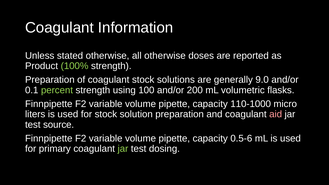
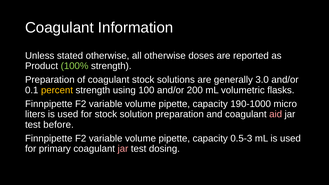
9.0: 9.0 -> 3.0 (262, 80)
percent colour: light green -> yellow (57, 90)
110-1000: 110-1000 -> 190-1000 (251, 104)
source: source -> before (59, 125)
0.5-6: 0.5-6 -> 0.5-3 (241, 138)
jar colour: light green -> pink (123, 149)
